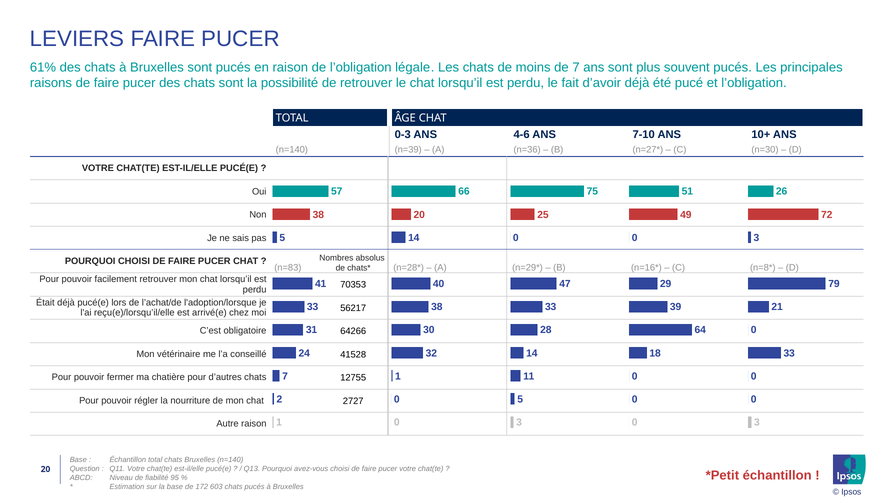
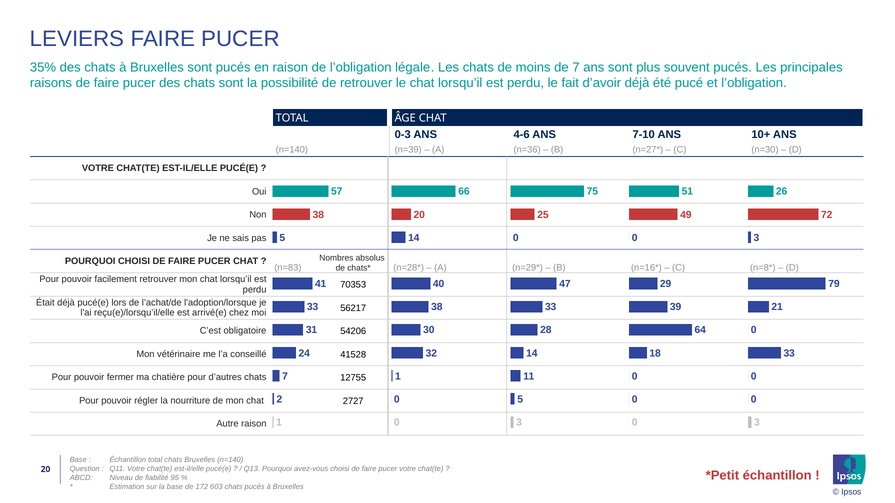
61%: 61% -> 35% (43, 68)
64266: 64266 -> 54206 (353, 332)
